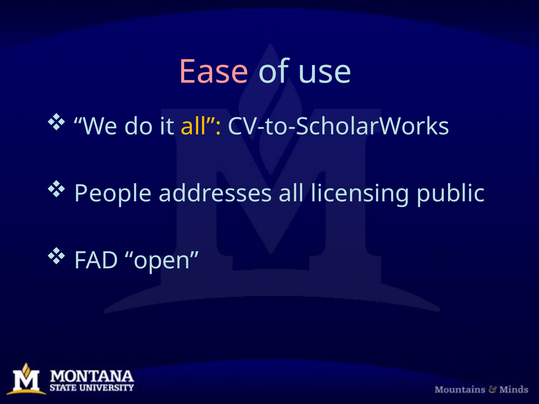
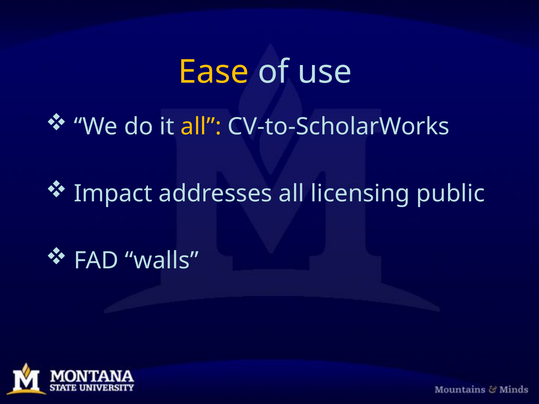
Ease colour: pink -> yellow (214, 72)
People: People -> Impact (113, 194)
open: open -> walls (162, 261)
